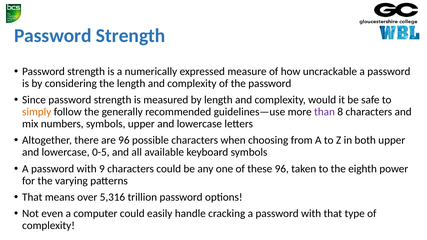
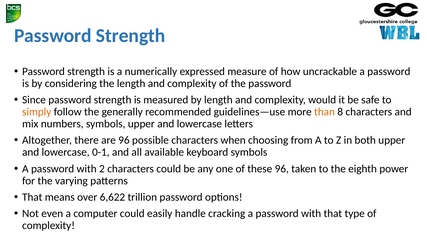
than colour: purple -> orange (324, 112)
0-5: 0-5 -> 0-1 (101, 152)
9: 9 -> 2 (102, 169)
5,316: 5,316 -> 6,622 (112, 197)
